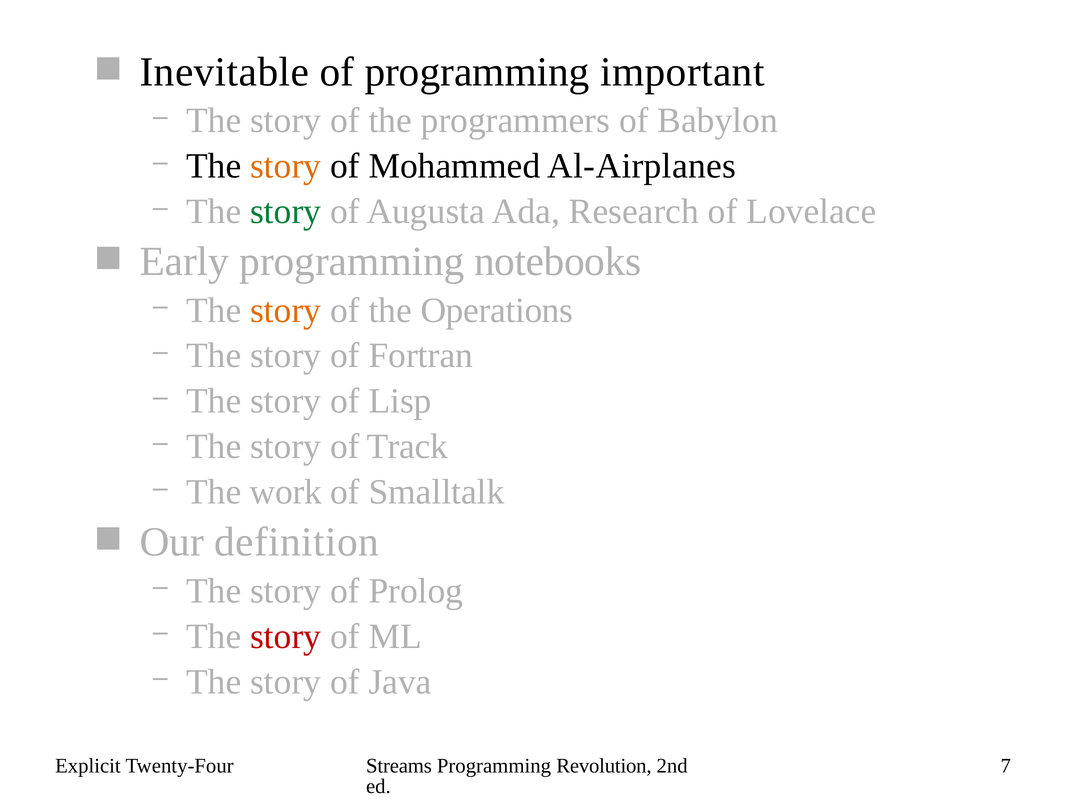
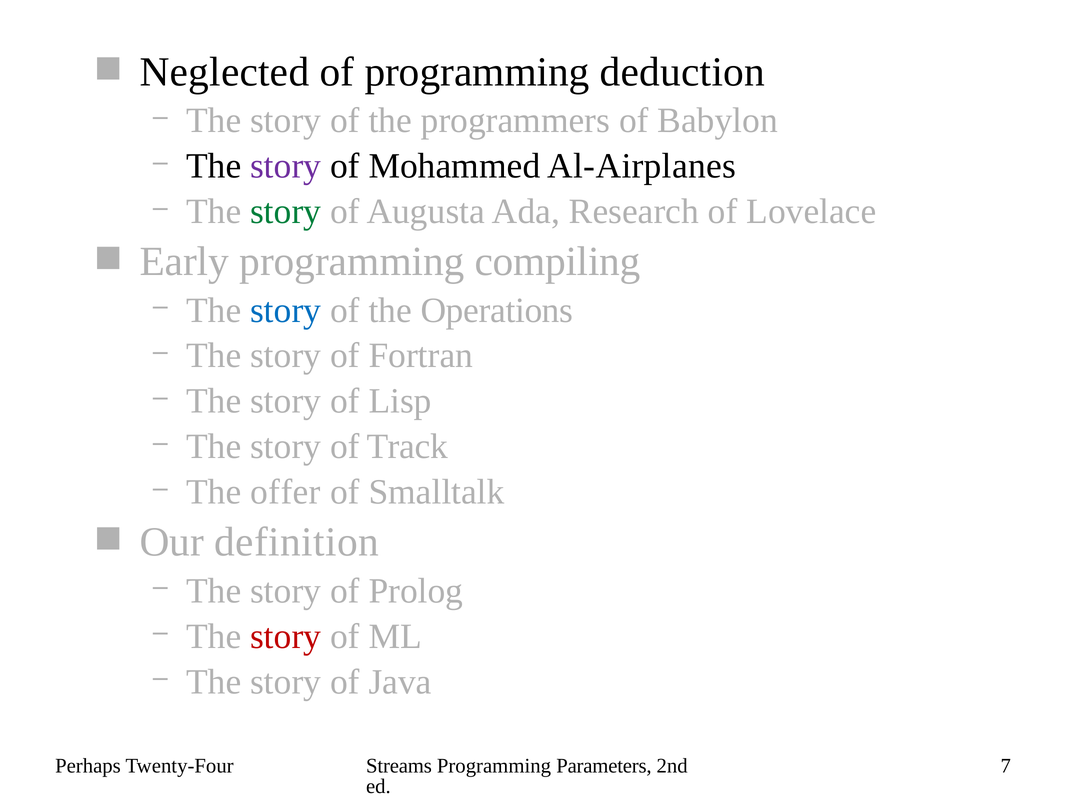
Inevitable: Inevitable -> Neglected (224, 72)
important: important -> deduction (682, 72)
story colour: orange -> purple (286, 166)
notebooks: notebooks -> compiling (558, 261)
story colour: orange -> blue (286, 310)
work: work -> offer (285, 492)
Explicit: Explicit -> Perhaps (88, 765)
Revolution: Revolution -> Parameters (604, 765)
